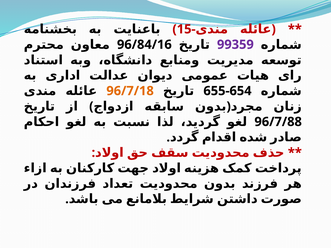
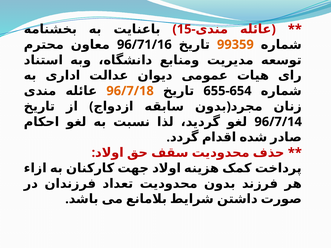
96/84/16: 96/84/16 -> 96/71/16 (144, 45)
99359 colour: purple -> orange (235, 45)
96/7/88: 96/7/88 -> 96/7/14 (278, 122)
